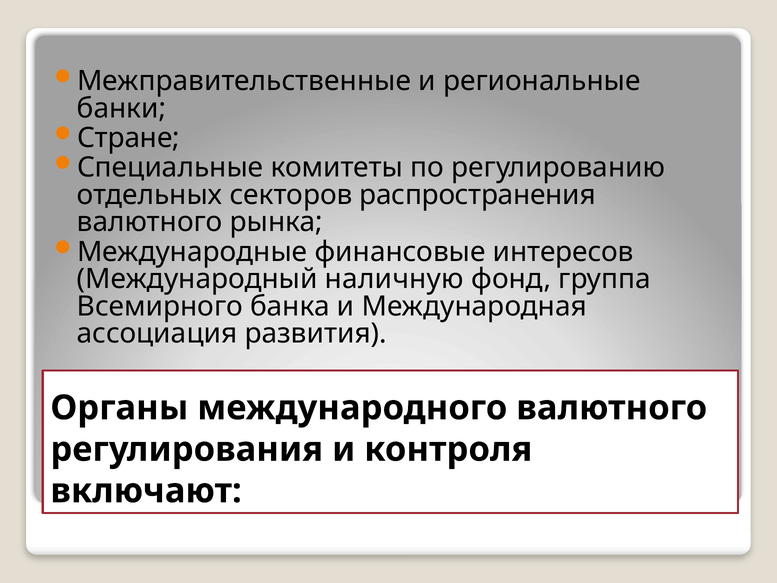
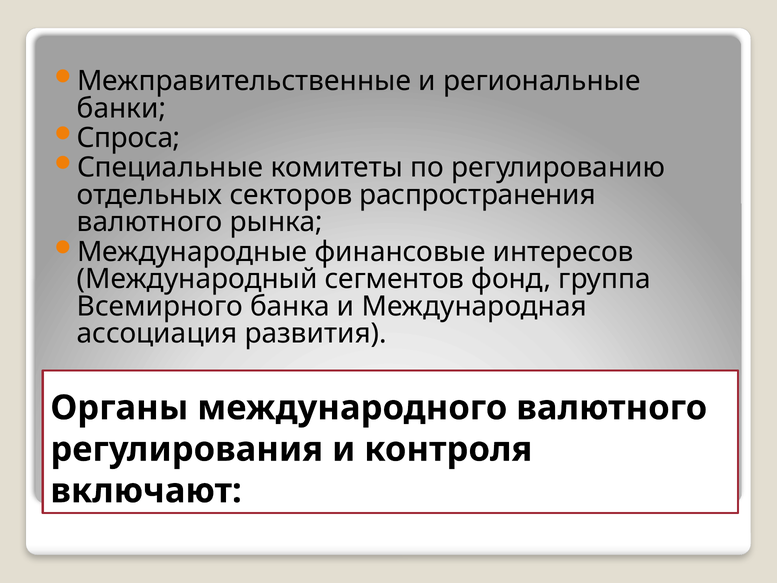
Стране: Стране -> Спроса (128, 138)
наличную: наличную -> сегментов (395, 279)
